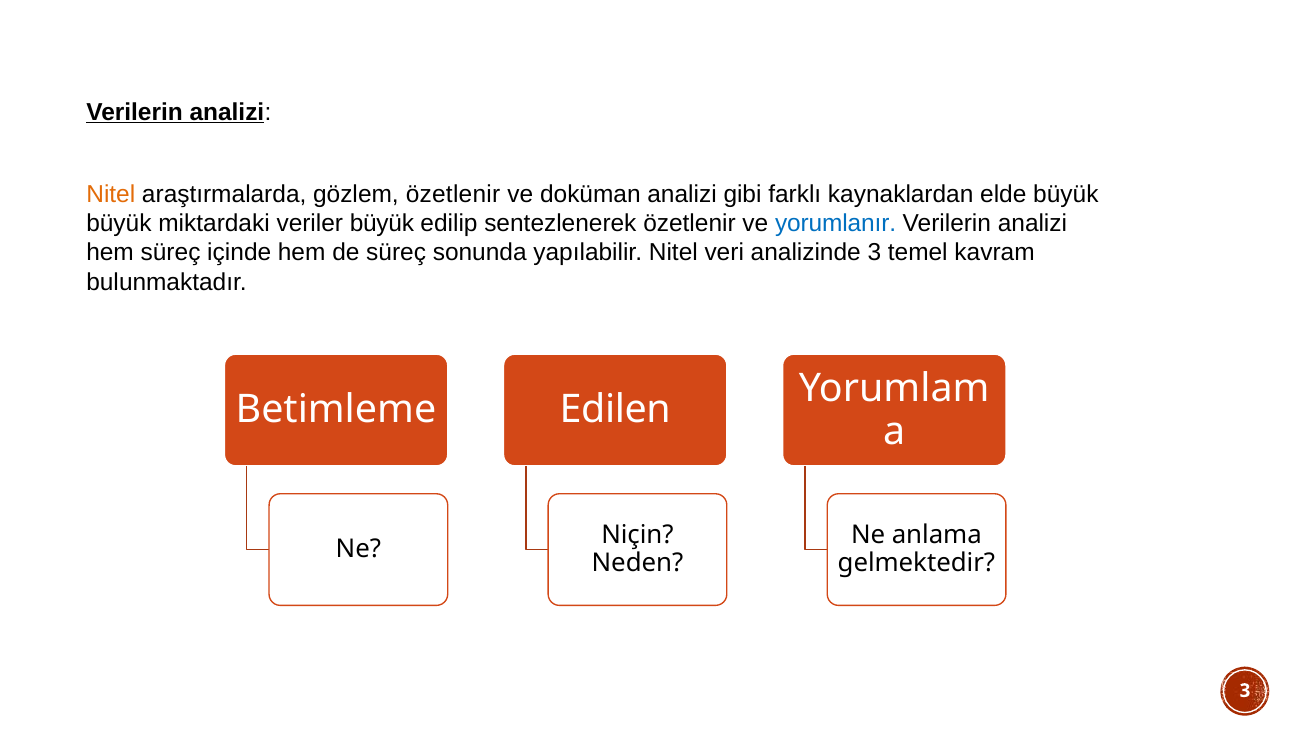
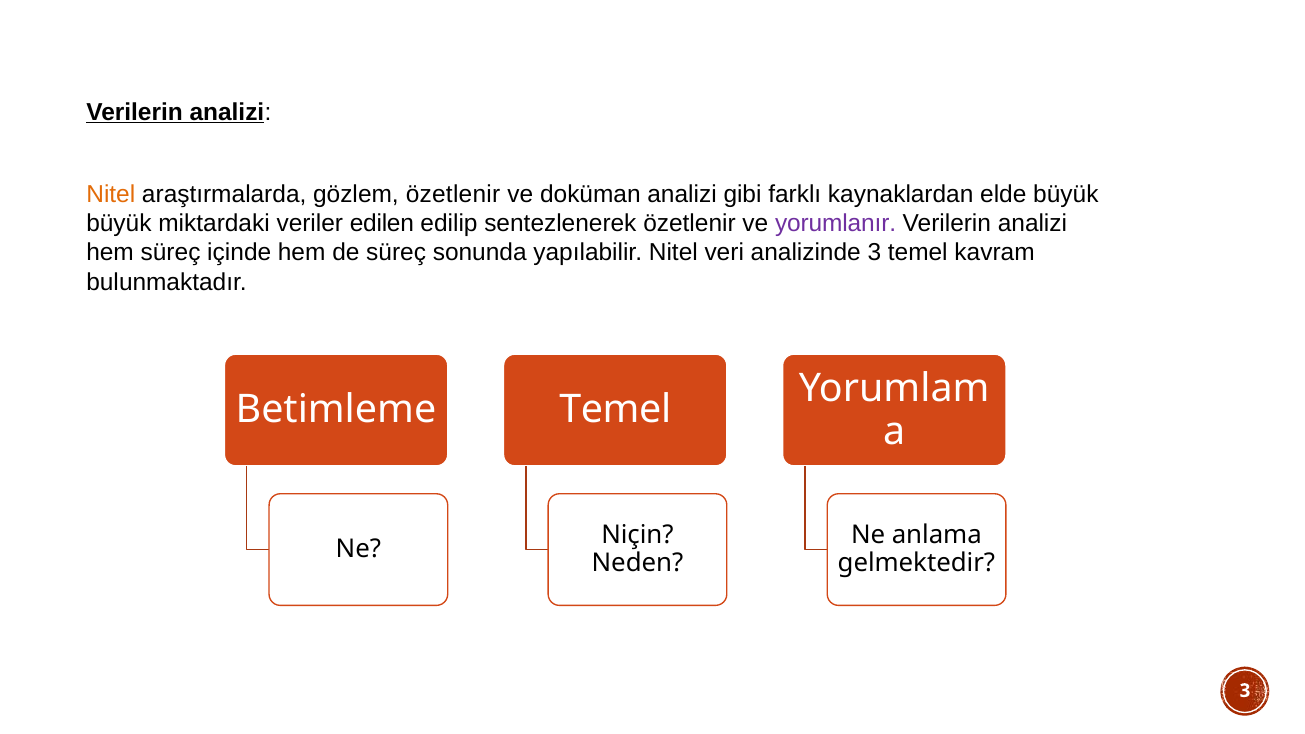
veriler büyük: büyük -> edilen (382, 223)
yorumlanır colour: blue -> purple (836, 223)
Edilen: Edilen -> Temel (615, 410)
